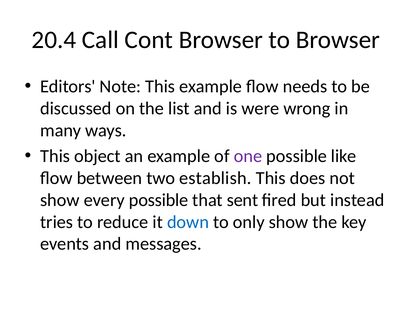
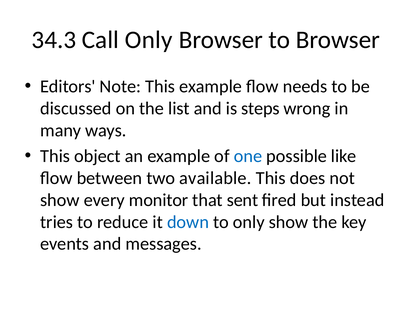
20.4: 20.4 -> 34.3 (54, 40)
Call Cont: Cont -> Only (149, 40)
were: were -> steps (260, 108)
one colour: purple -> blue (248, 156)
establish: establish -> available (215, 178)
every possible: possible -> monitor (159, 200)
